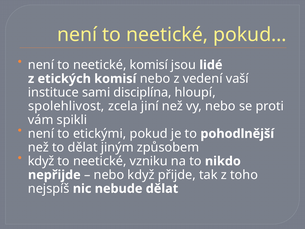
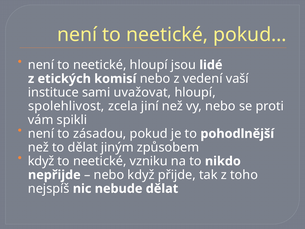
neetické komisí: komisí -> hloupí (149, 65)
disciplína: disciplína -> uvažovat (142, 92)
etickými: etickými -> zásadou (100, 134)
